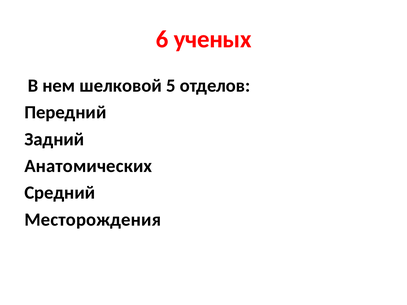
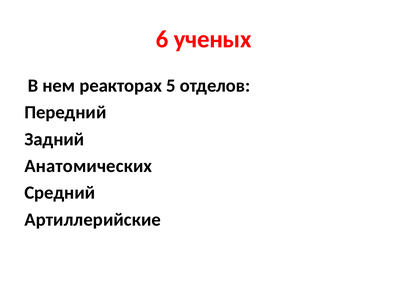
шелковой: шелковой -> реакторах (121, 86)
Месторождения: Месторождения -> Артиллерийские (93, 220)
